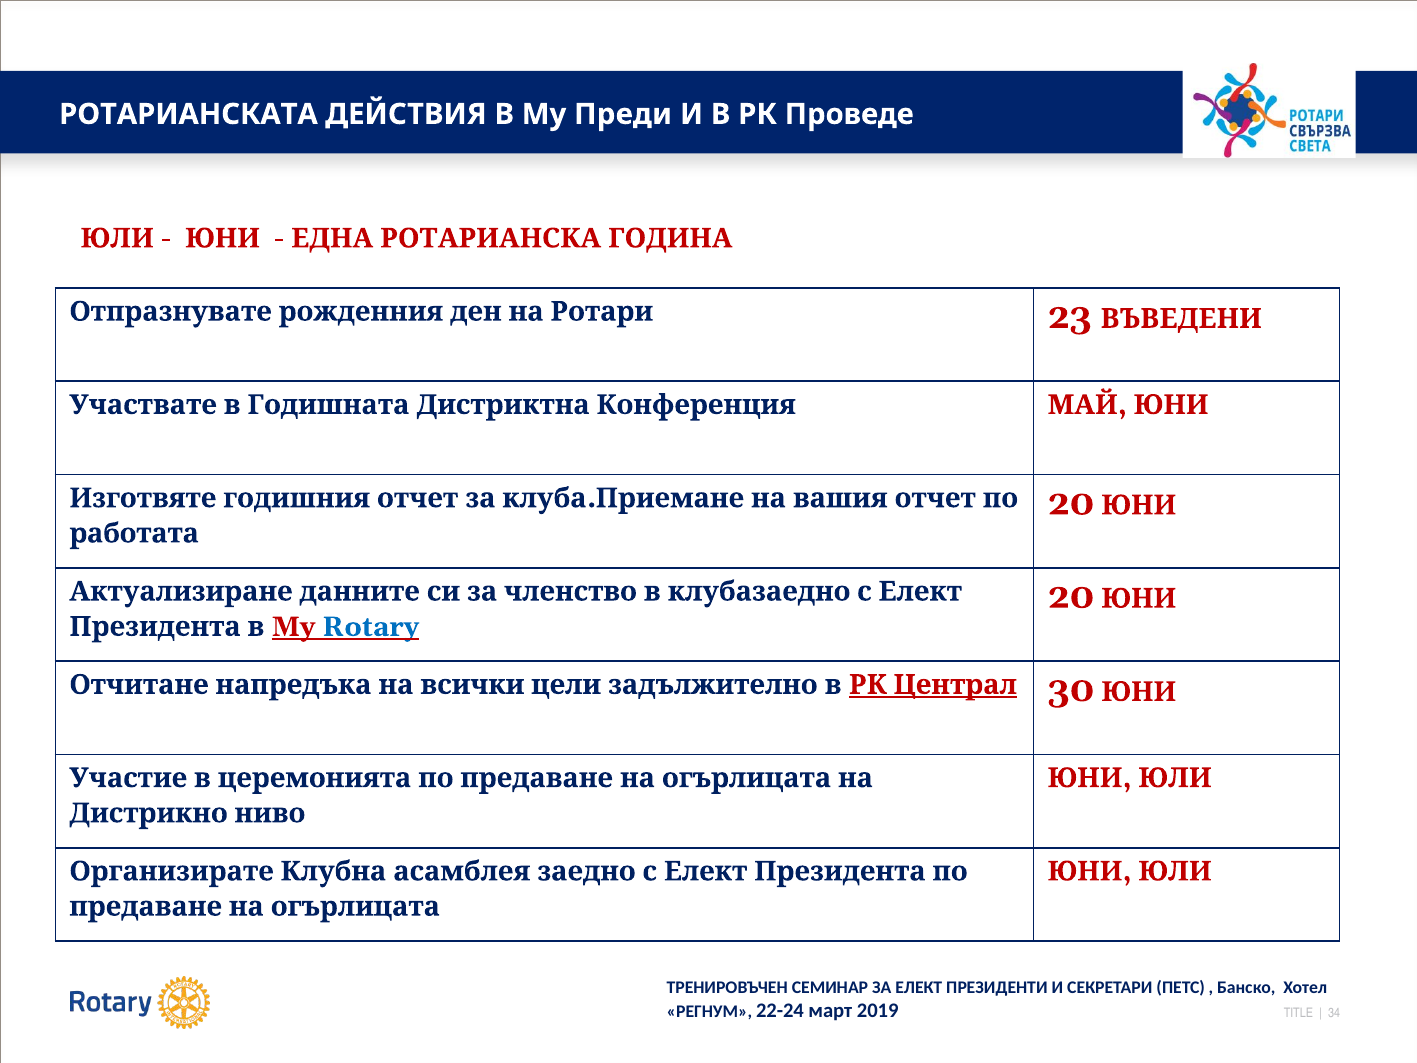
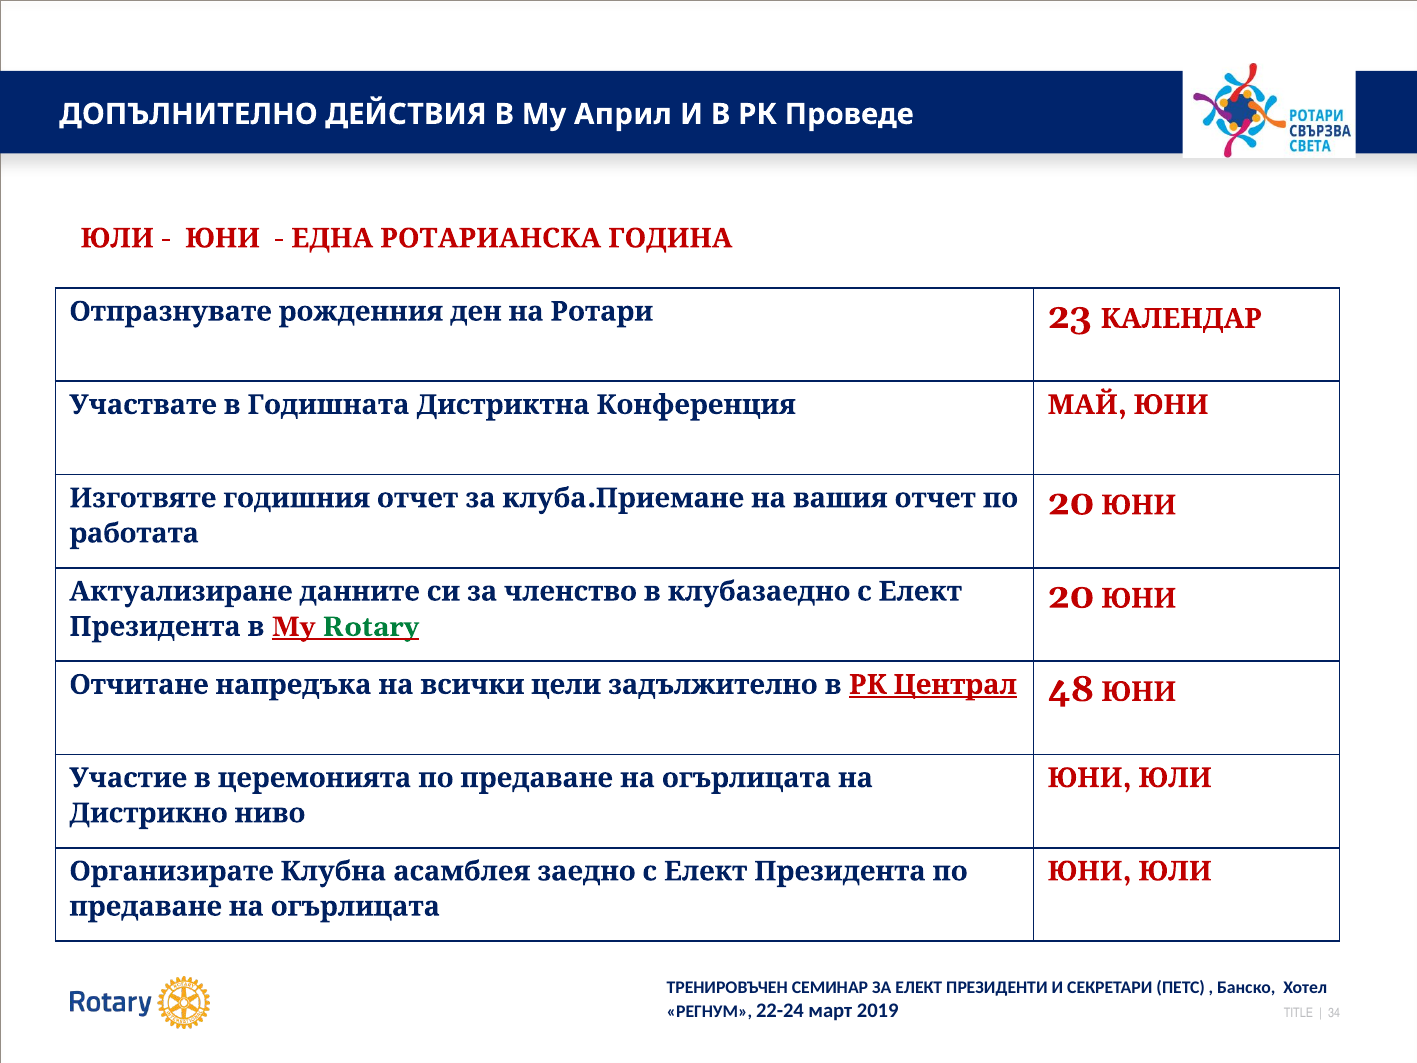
РОТАРИАНСКАТА: РОТАРИАНСКАТА -> ДОПЪЛНИТЕЛНО (188, 114)
Преди: Преди -> Април (623, 114)
ВЪВЕДЕНИ: ВЪВЕДЕНИ -> КАЛЕНДАР (1181, 319)
Rotary colour: blue -> green (371, 627)
30: 30 -> 48 (1071, 689)
